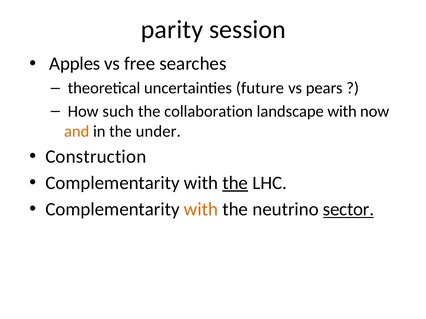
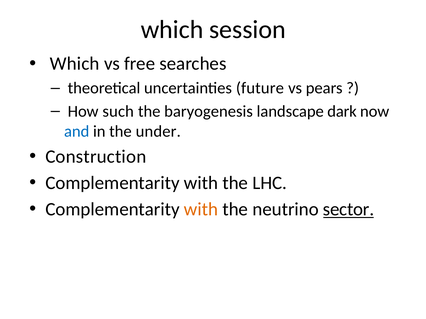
parity: parity -> which (172, 30)
Apples: Apples -> Which (75, 64)
collaboration: collaboration -> baryogenesis (209, 112)
landscape with: with -> dark (342, 112)
and colour: orange -> blue (77, 131)
the underline: present -> none (235, 183)
